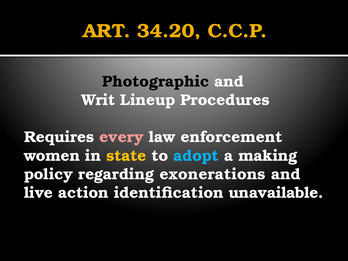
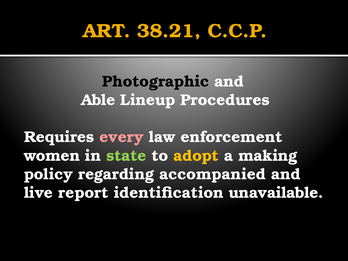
34.20: 34.20 -> 38.21 (169, 31)
Writ: Writ -> Able (98, 100)
state colour: yellow -> light green (126, 156)
adopt colour: light blue -> yellow (196, 156)
exonerations: exonerations -> accompanied (213, 174)
action: action -> report (83, 193)
